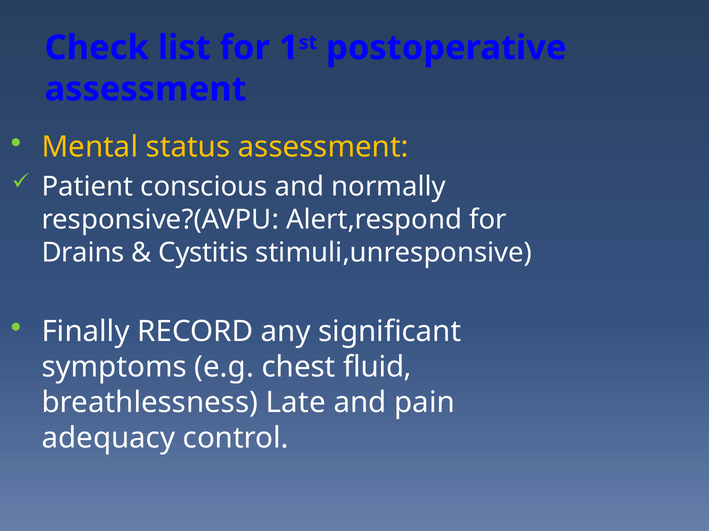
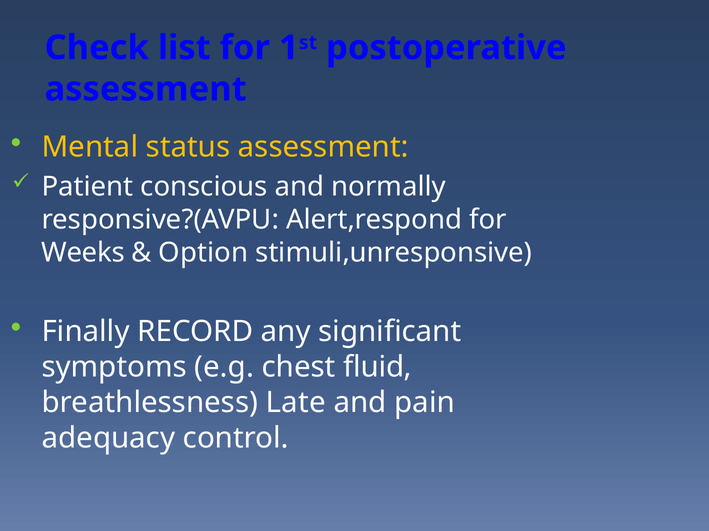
Drains: Drains -> Weeks (83, 253)
Cystitis: Cystitis -> Option (203, 253)
